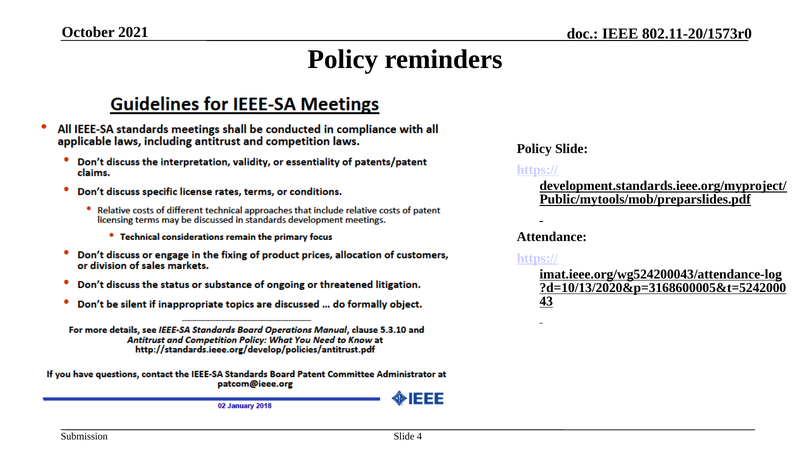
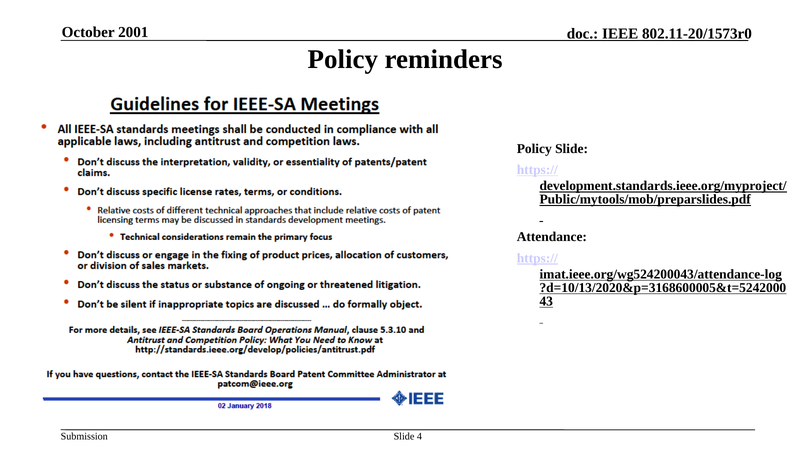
2021: 2021 -> 2001 (133, 32)
